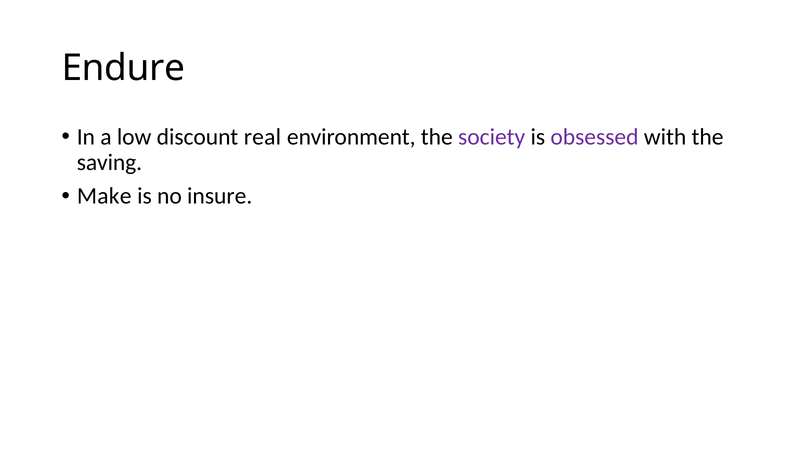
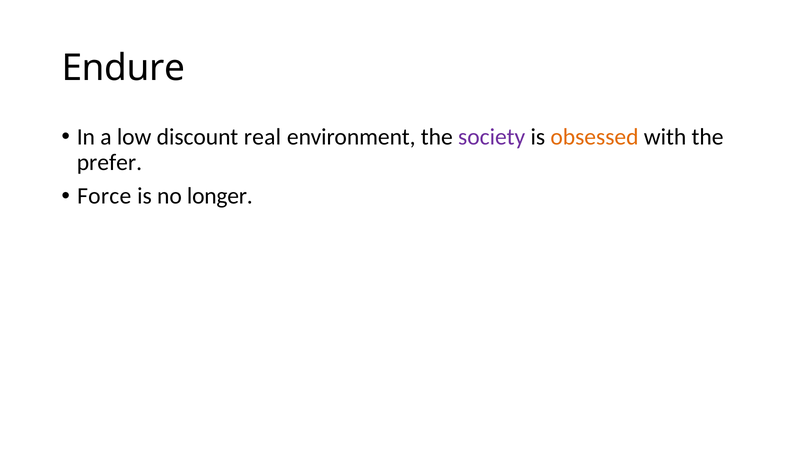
obsessed colour: purple -> orange (594, 137)
saving: saving -> prefer (109, 162)
Make: Make -> Force (104, 196)
insure: insure -> longer (220, 196)
